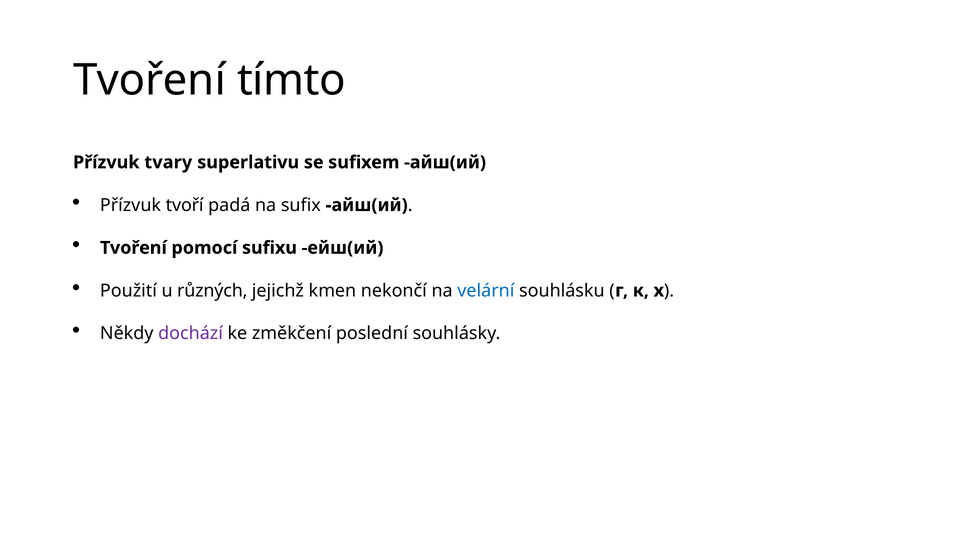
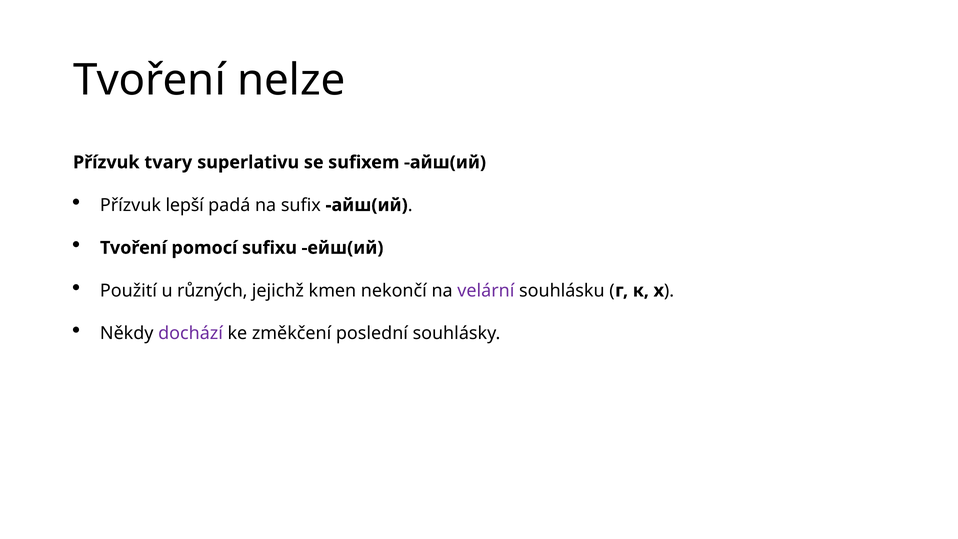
tímto: tímto -> nelze (291, 80)
tvoří: tvoří -> lepší (185, 205)
velární colour: blue -> purple (486, 291)
